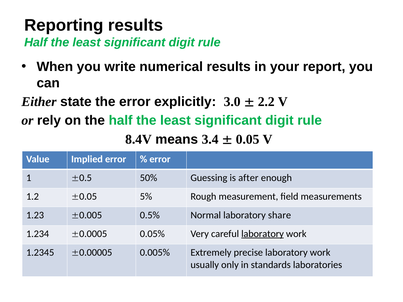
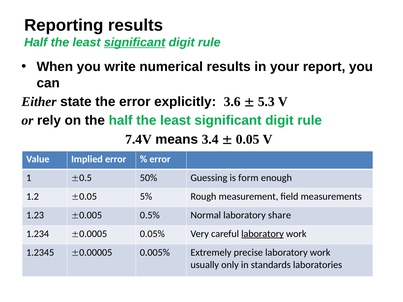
significant underline: none -> present (135, 43)
3.0: 3.0 -> 3.6 (232, 102)
2.2: 2.2 -> 5.3 (266, 102)
8.4V: 8.4V -> 7.4V (138, 139)
after: after -> form (248, 178)
